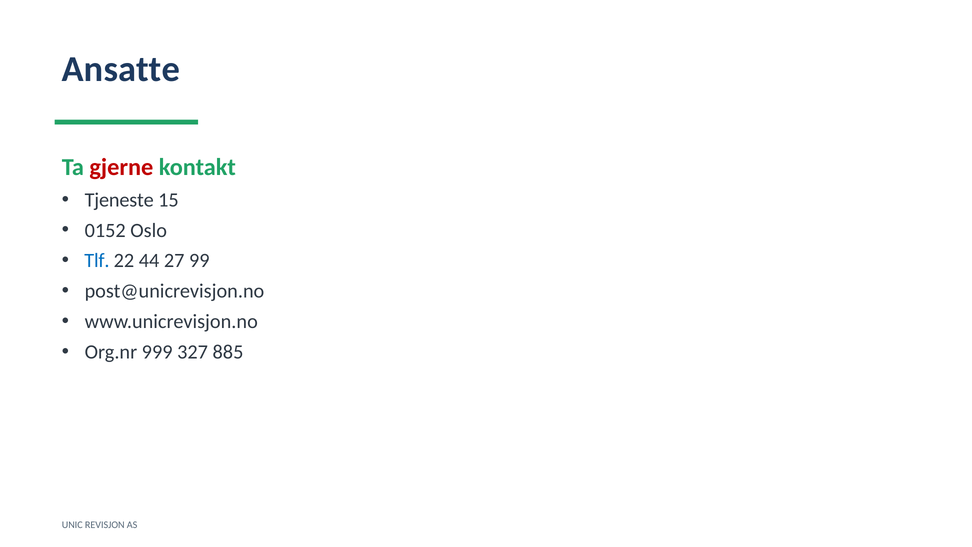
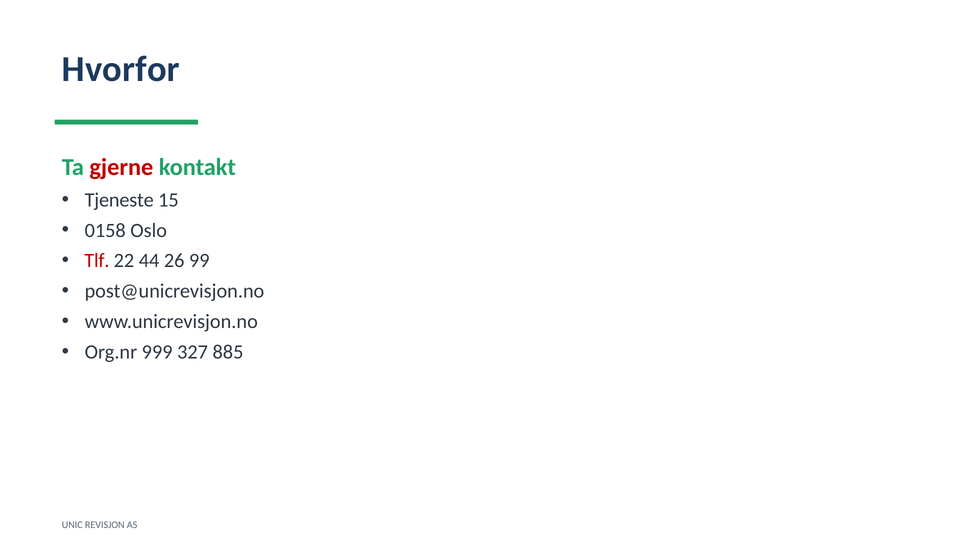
Ansatte: Ansatte -> Hvorfor (121, 69)
0152: 0152 -> 0158 (105, 230)
Tlf colour: blue -> red (97, 261)
27: 27 -> 26 (174, 261)
